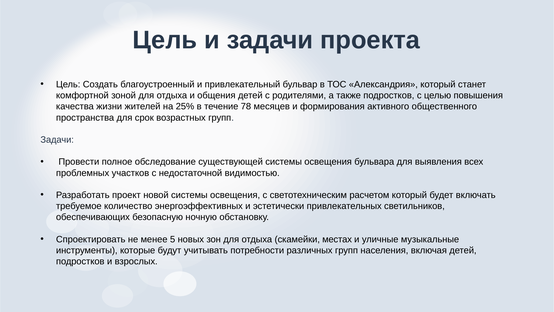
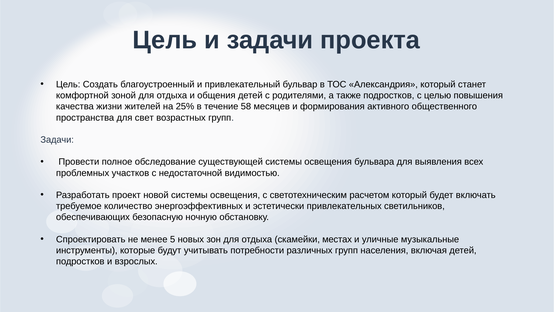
78: 78 -> 58 (246, 106)
срок: срок -> свет (144, 117)
